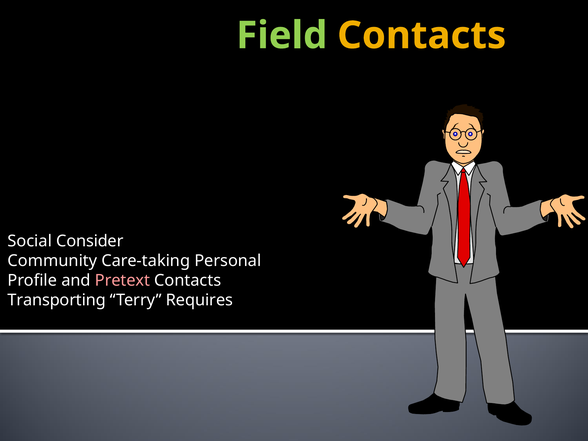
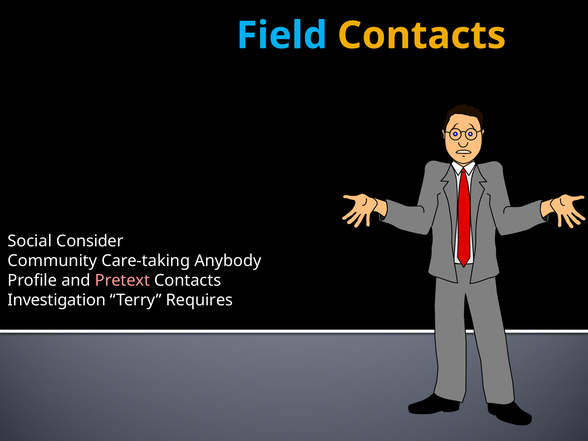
Field colour: light green -> light blue (282, 36)
Personal: Personal -> Anybody (228, 261)
Transporting: Transporting -> Investigation (57, 300)
